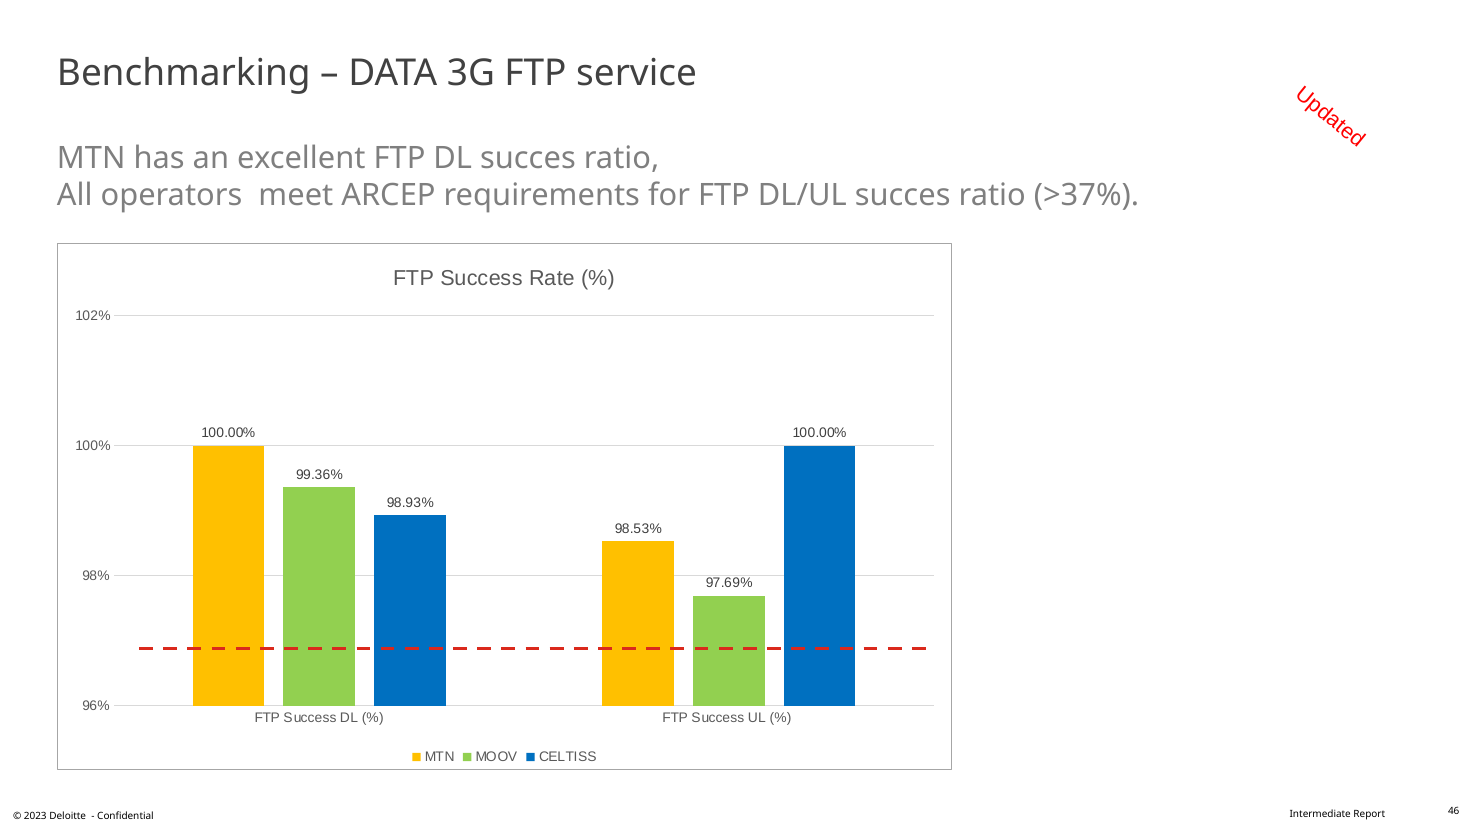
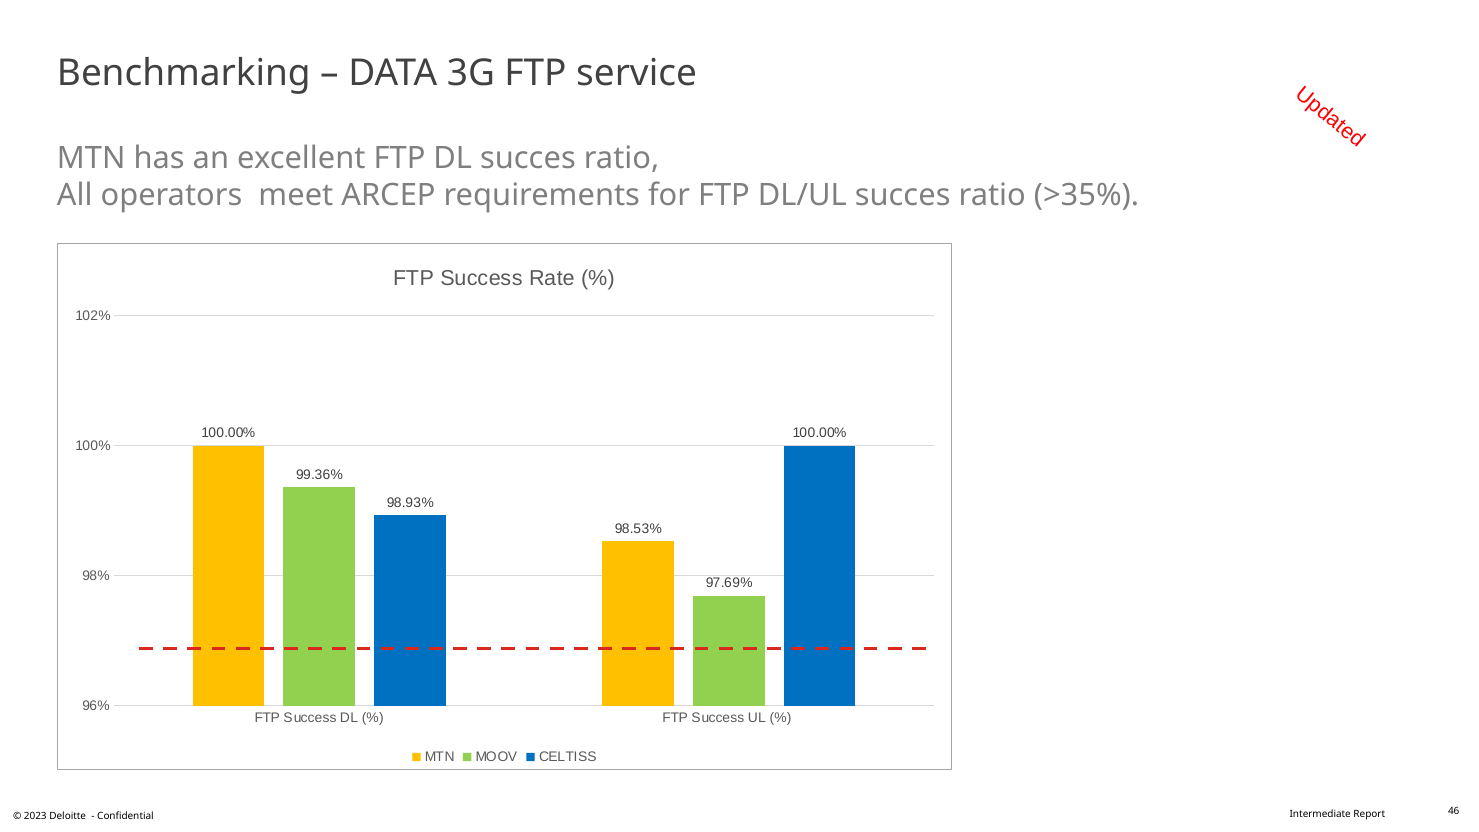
>37%: >37% -> >35% (1086, 195)
